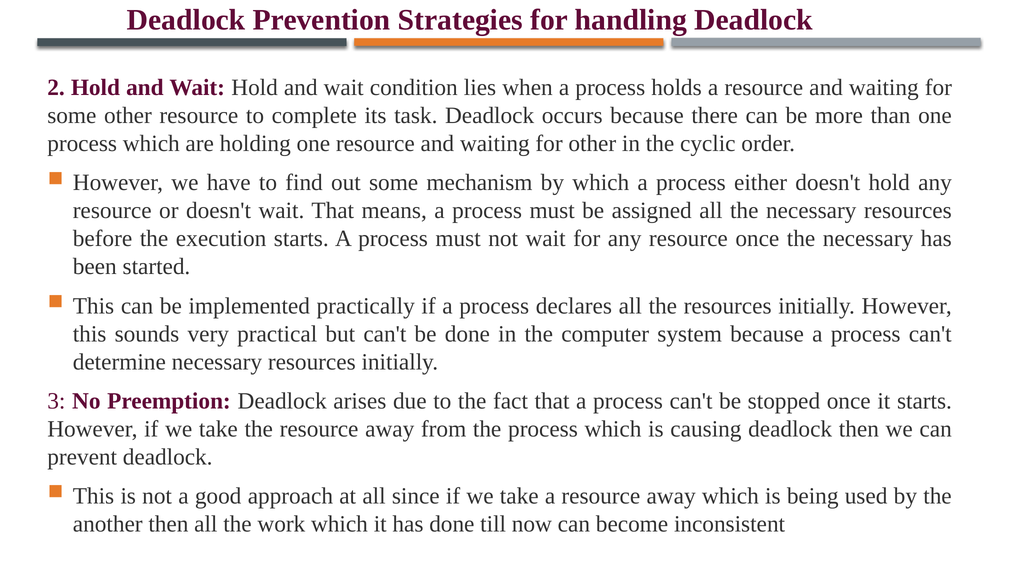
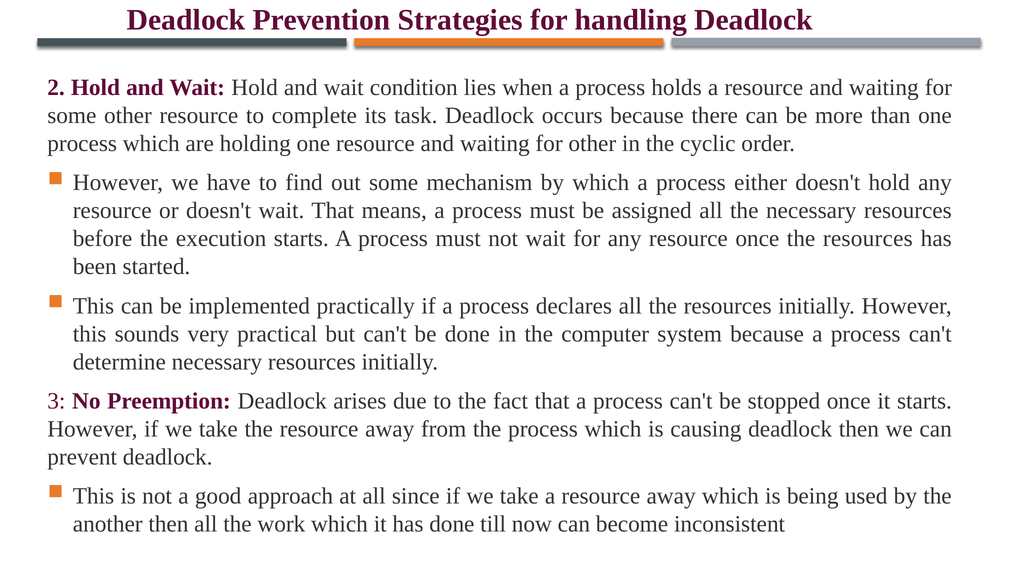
once the necessary: necessary -> resources (868, 239)
